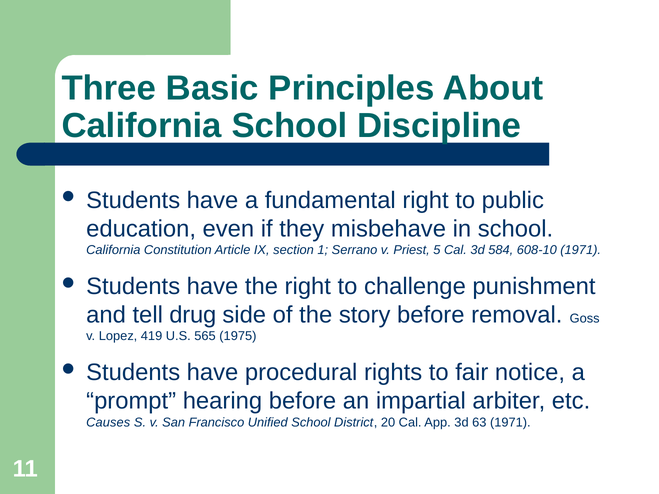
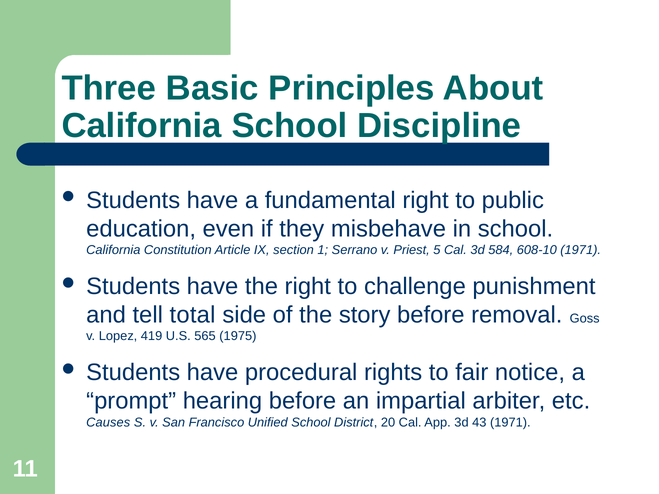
drug: drug -> total (193, 315)
63: 63 -> 43 (479, 423)
